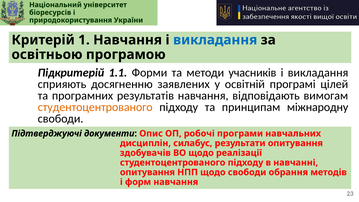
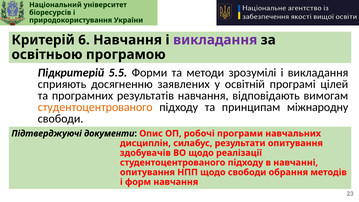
1: 1 -> 6 (84, 40)
викладання colour: blue -> purple (215, 40)
1.1: 1.1 -> 5.5 (118, 73)
учасників: учасників -> зрозумілі (252, 73)
